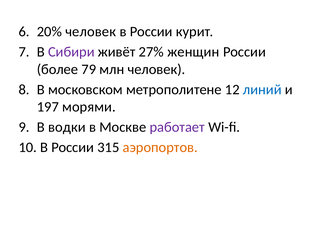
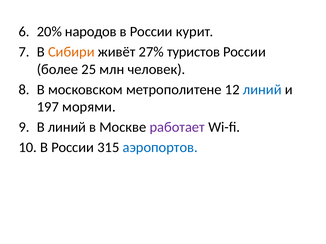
20% человек: человек -> народов (91, 32)
Сибири colour: purple -> orange (71, 52)
женщин: женщин -> туристов (194, 52)
79: 79 -> 25 (89, 69)
В водки: водки -> линий (67, 127)
аэропортов colour: orange -> blue (160, 148)
